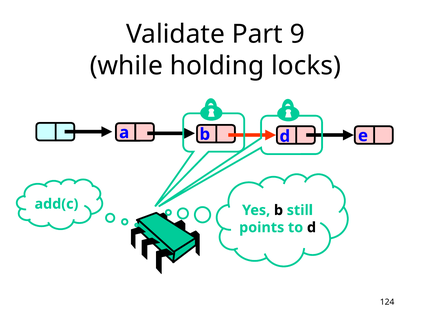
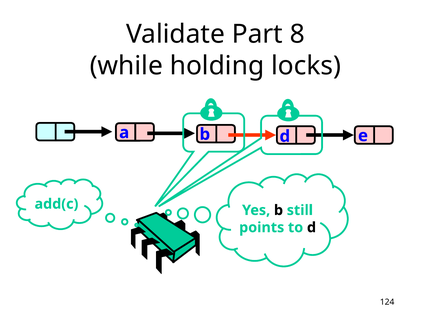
9: 9 -> 8 (297, 34)
